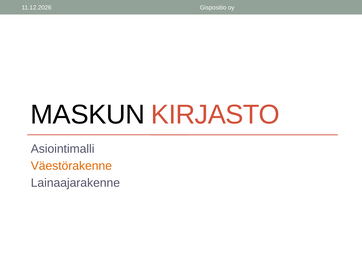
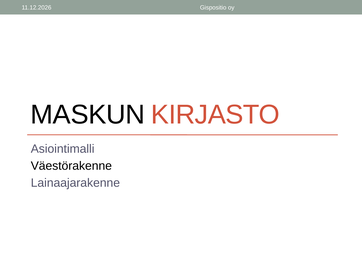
Väestörakenne colour: orange -> black (71, 166)
